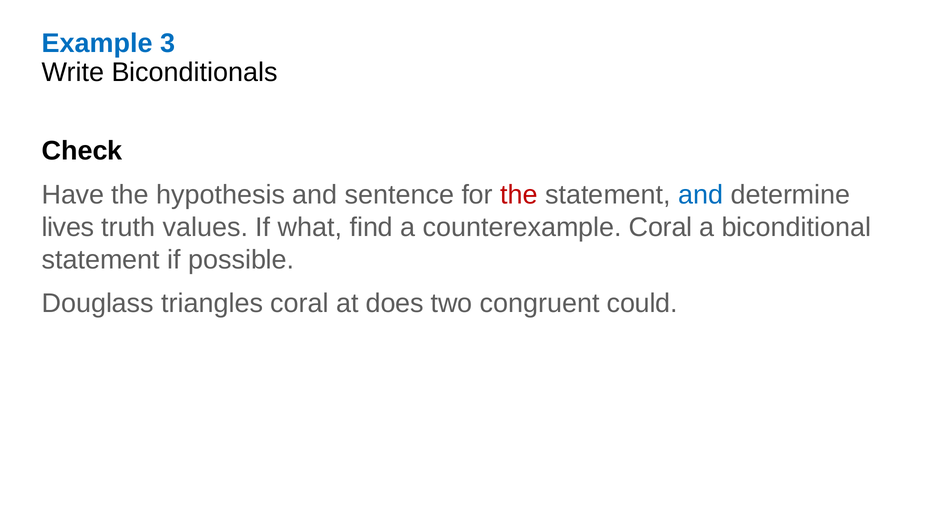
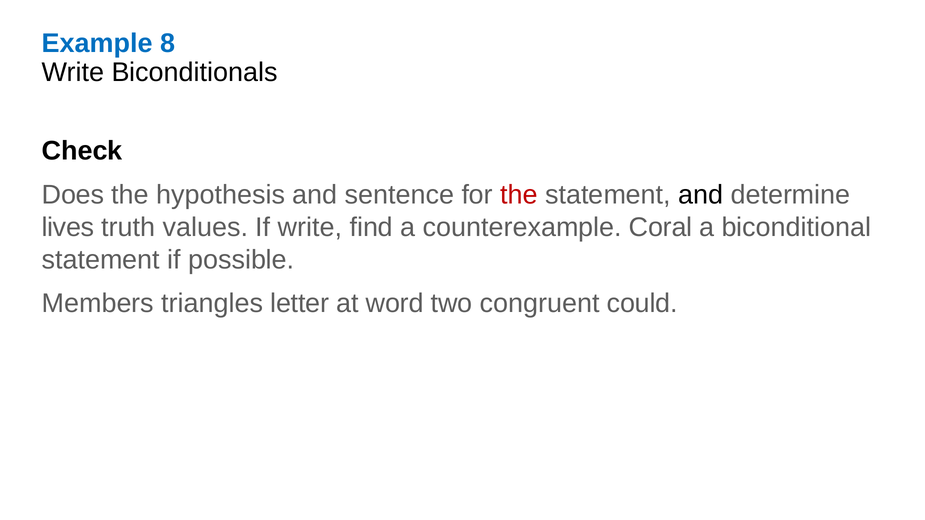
3: 3 -> 8 (168, 43)
Have: Have -> Does (73, 195)
and colour: blue -> black (701, 195)
If what: what -> write (310, 227)
Douglass: Douglass -> Members (98, 304)
triangles coral: coral -> letter (300, 304)
does: does -> word (395, 304)
